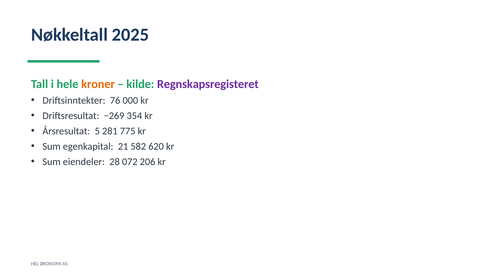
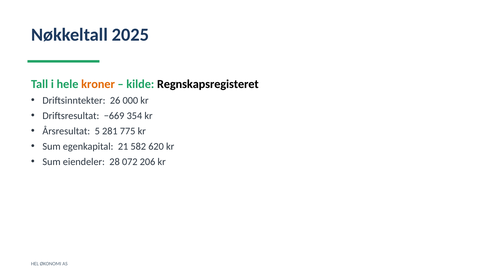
Regnskapsregisteret colour: purple -> black (208, 84)
76: 76 -> 26 (115, 100)
−269: −269 -> −669 (114, 116)
